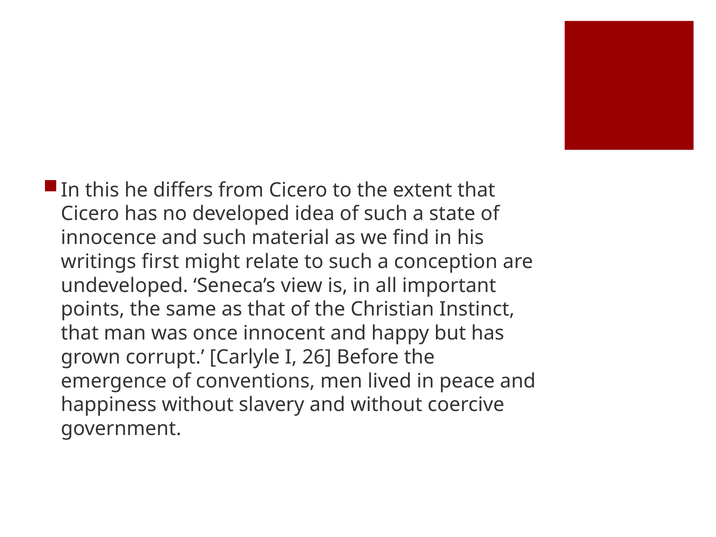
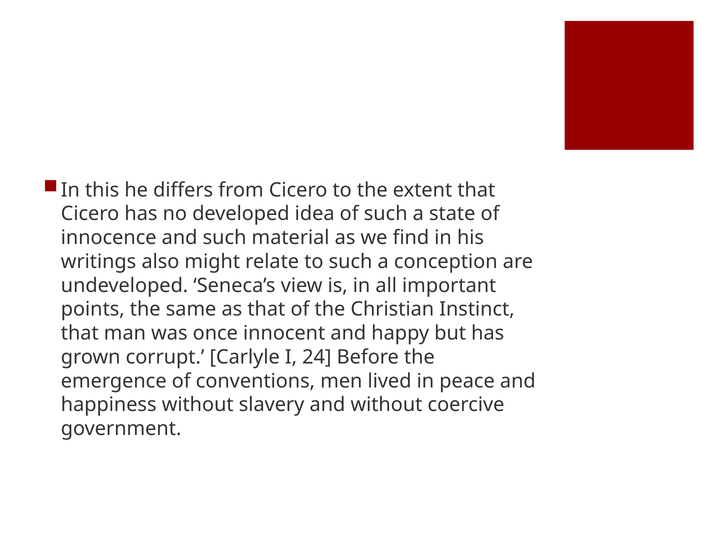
first: first -> also (160, 262)
26: 26 -> 24 (317, 357)
